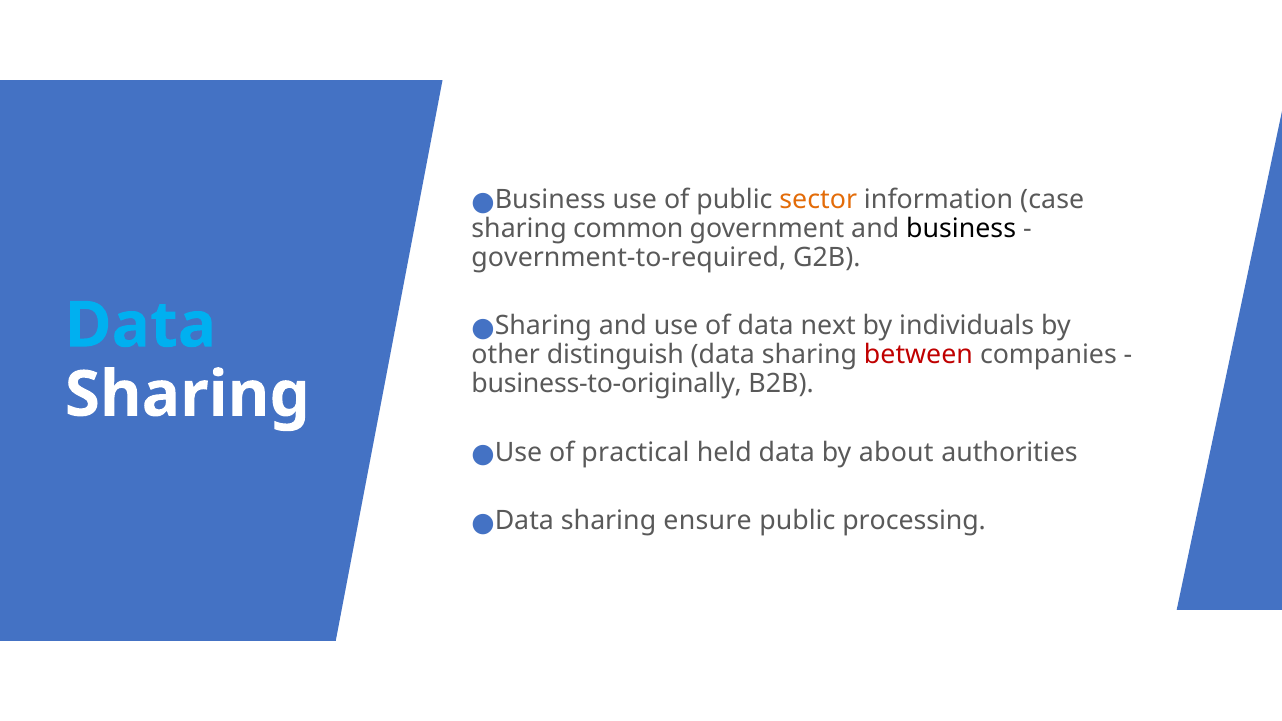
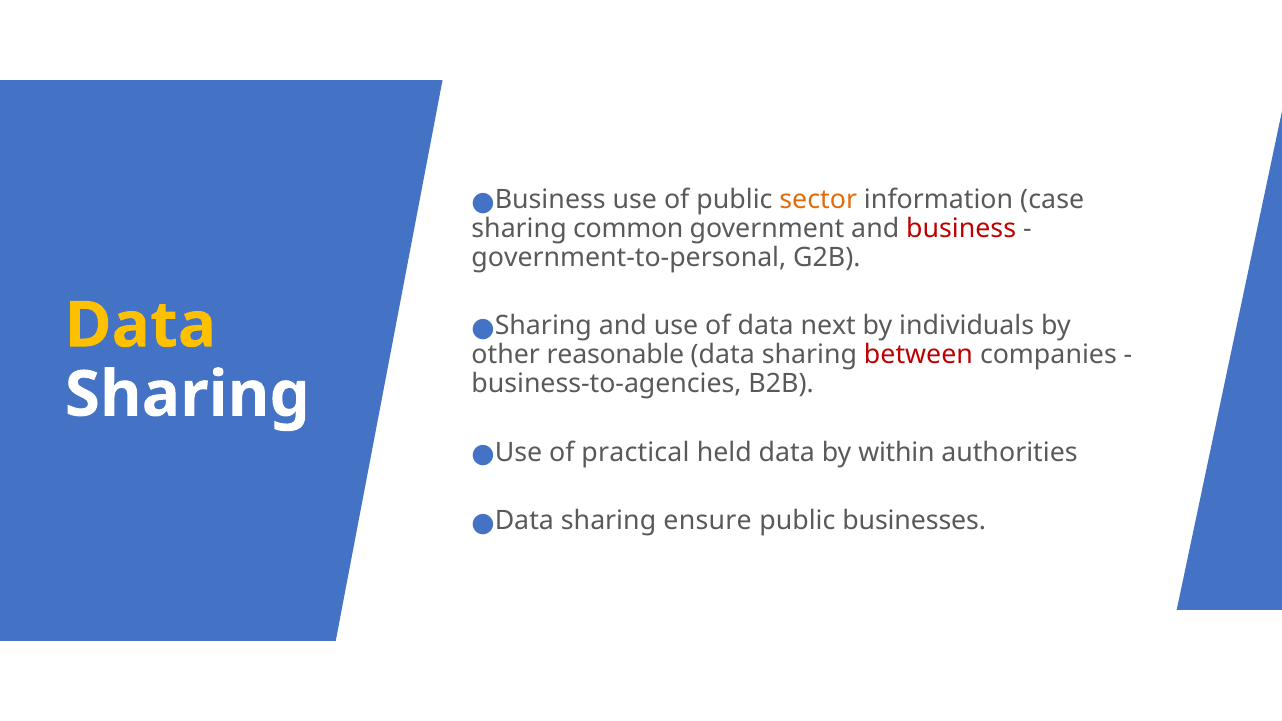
business colour: black -> red (961, 229)
government-to-required: government-to-required -> government-to-personal (629, 258)
Data colour: light blue -> yellow (140, 326)
distinguish: distinguish -> reasonable (615, 355)
business-to-originally: business-to-originally -> business-to-agencies (607, 384)
about: about -> within (896, 452)
processing: processing -> businesses (914, 521)
